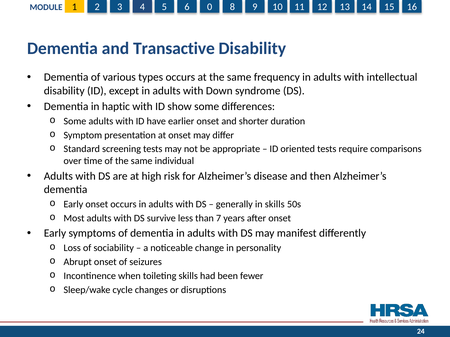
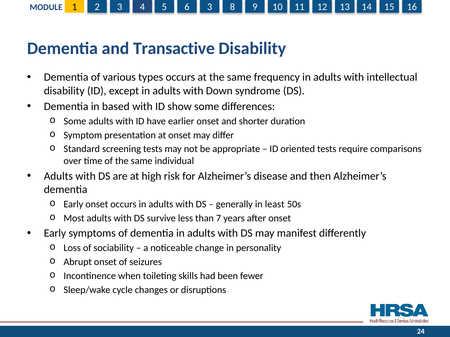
0: 0 -> 3 (210, 7)
haptic: haptic -> based (116, 107)
in skills: skills -> least (275, 205)
